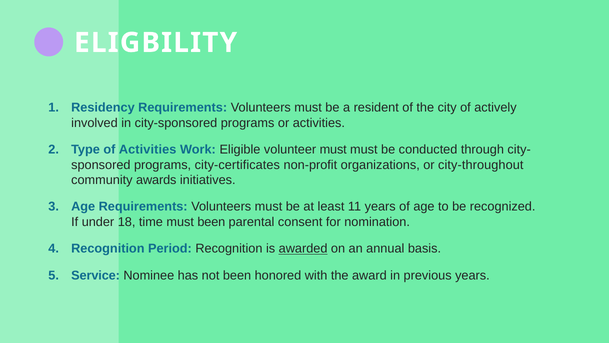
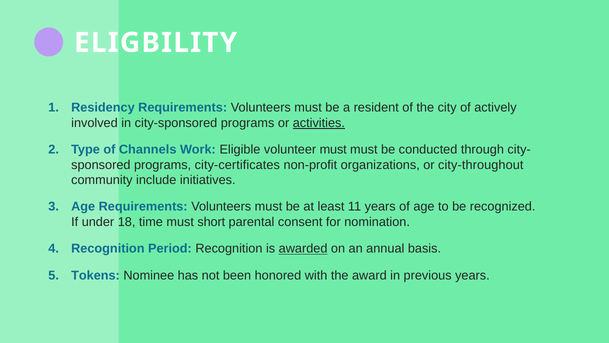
activities underline: none -> present (319, 123)
of Activities: Activities -> Channels (148, 149)
awards: awards -> include (156, 180)
must been: been -> short (211, 222)
Service: Service -> Tokens (96, 275)
